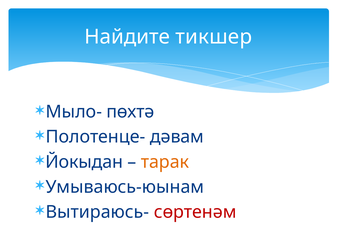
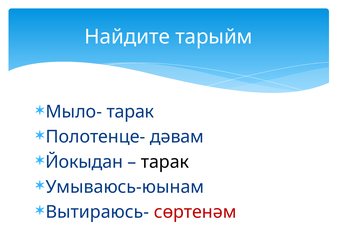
тикшер: тикшер -> тарыйм (214, 37)
Мыло- пөхтә: пөхтә -> тарак (130, 112)
тарак colour: orange -> black (165, 162)
